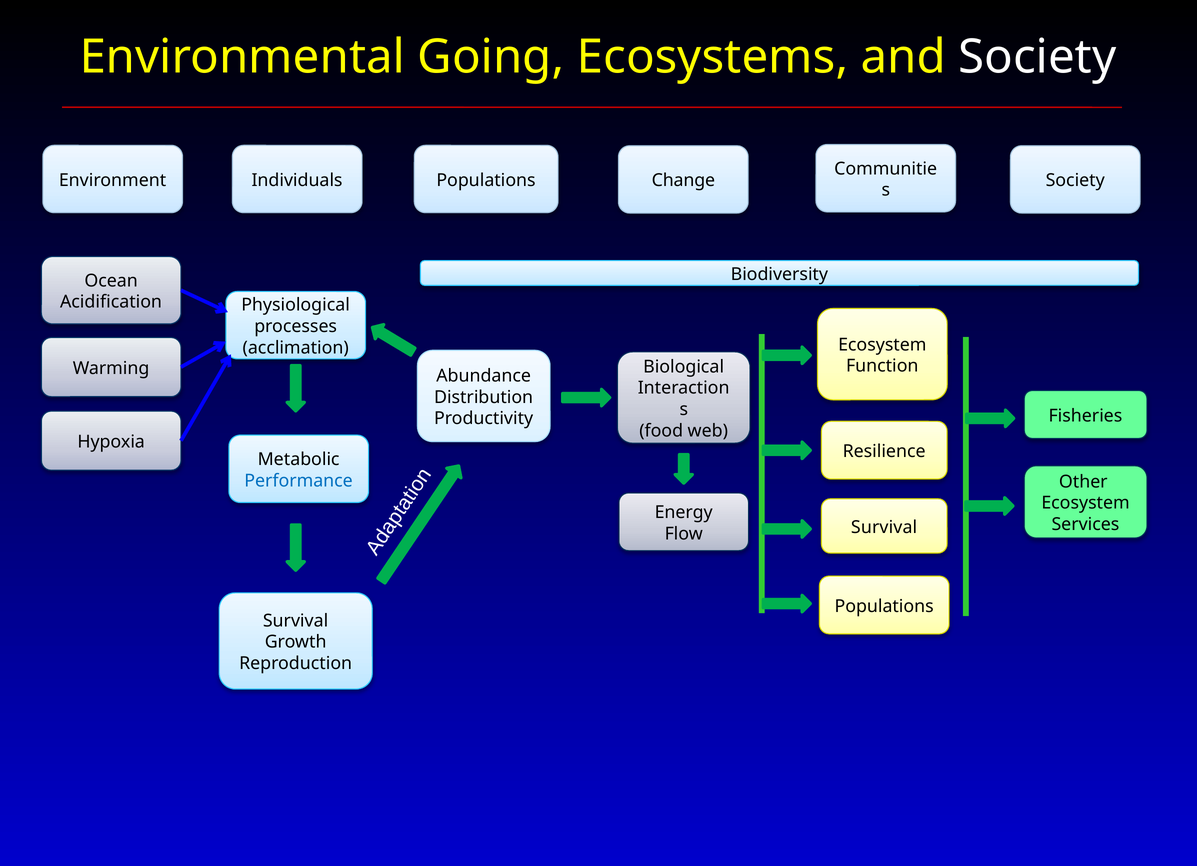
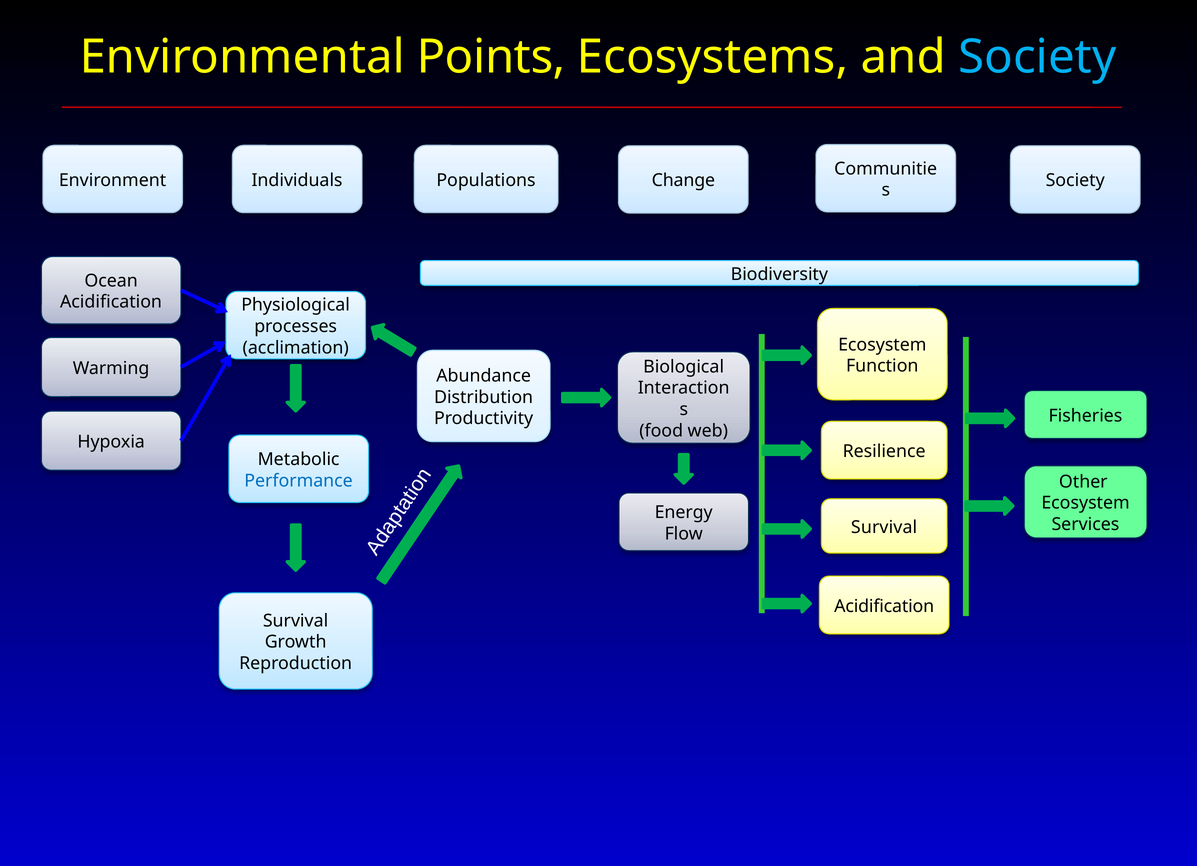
Going: Going -> Points (491, 57)
Society colour: white -> light blue (1037, 57)
Populations: Populations -> Acidification (884, 606)
